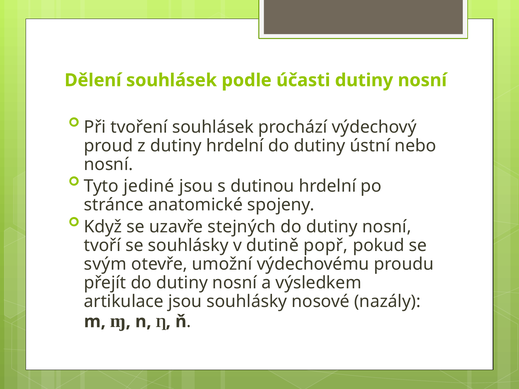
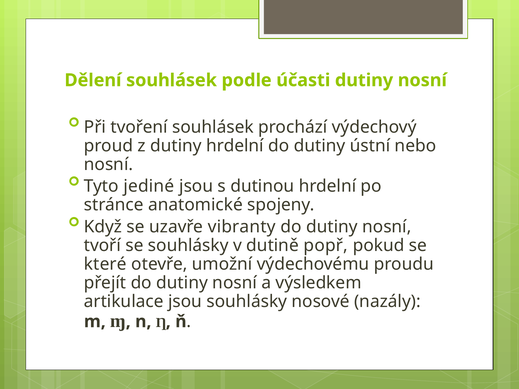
stejných: stejných -> vibranty (242, 227)
svým: svým -> které (105, 264)
